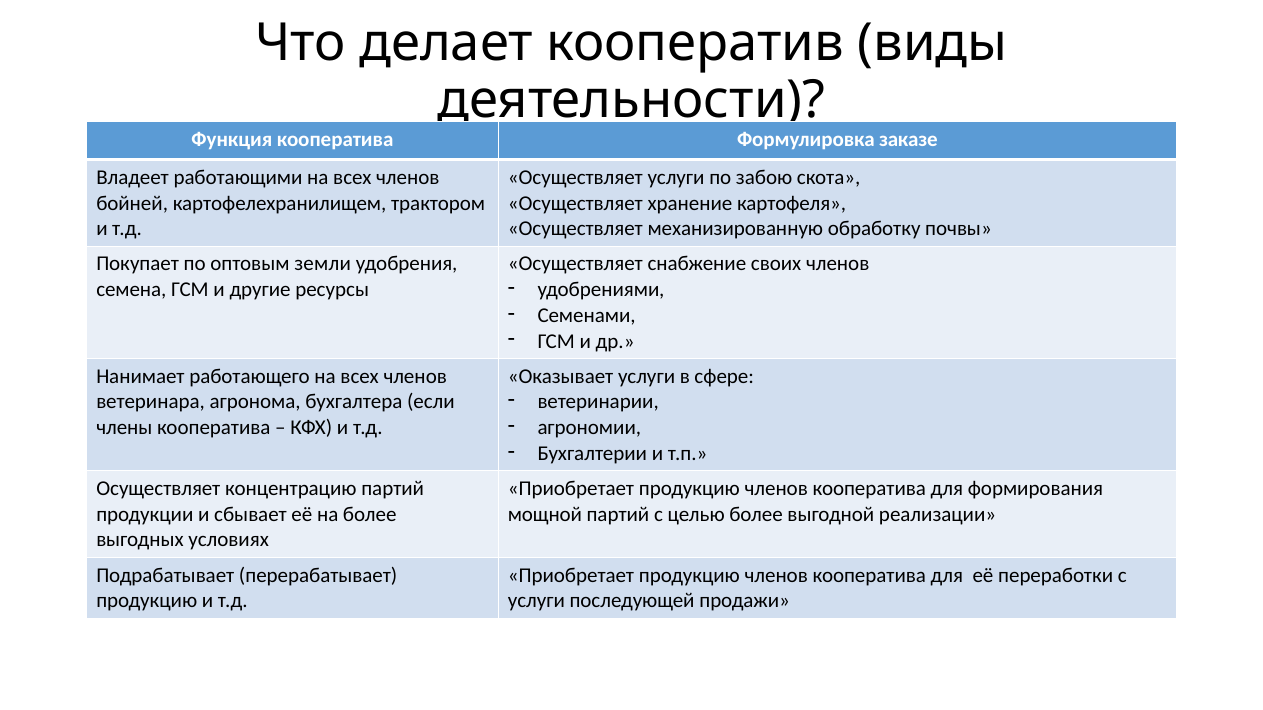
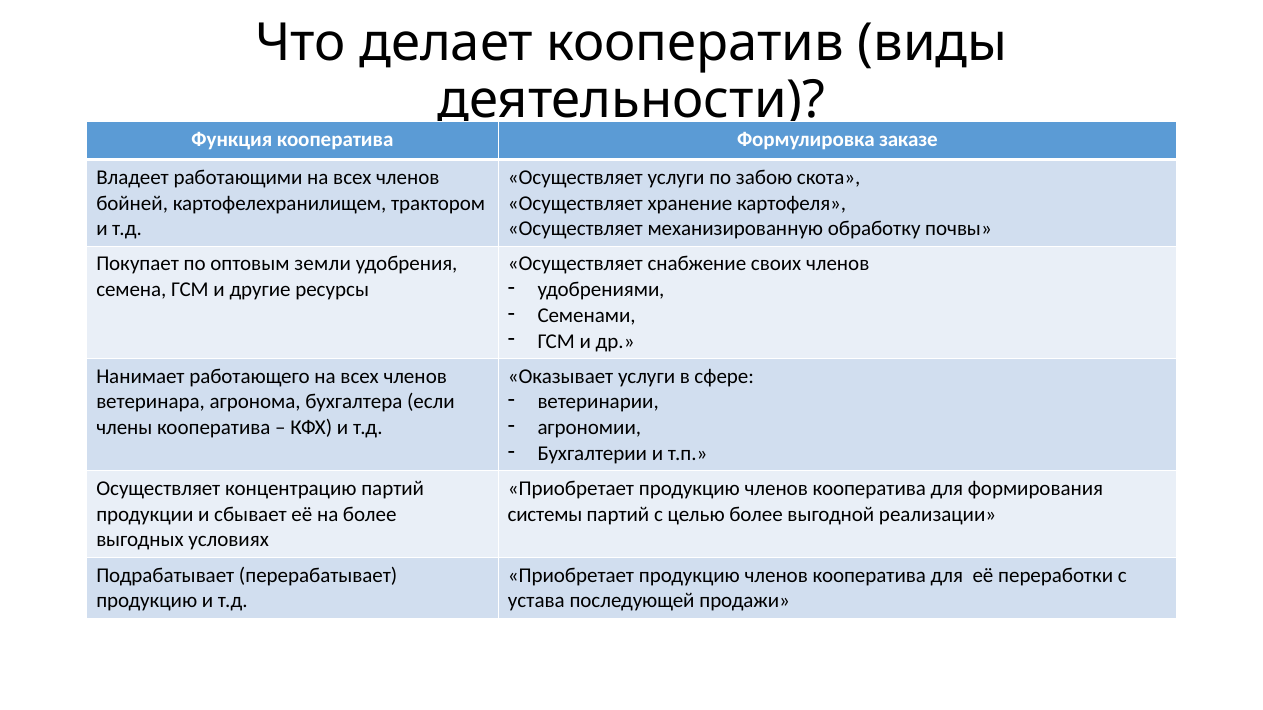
мощной: мощной -> системы (545, 515)
услуги: услуги -> устава (536, 601)
